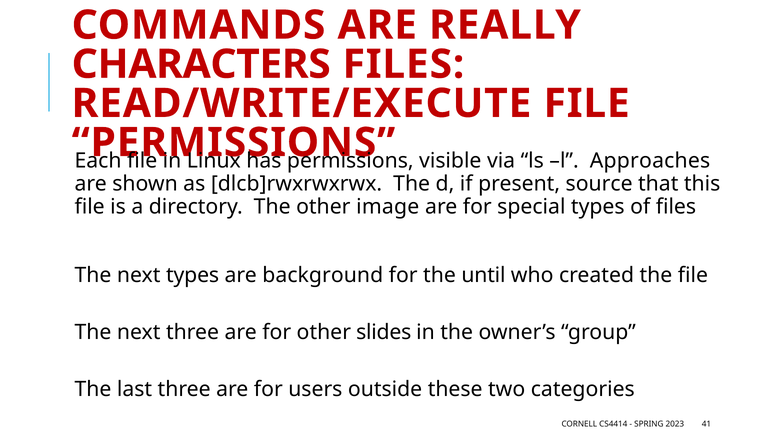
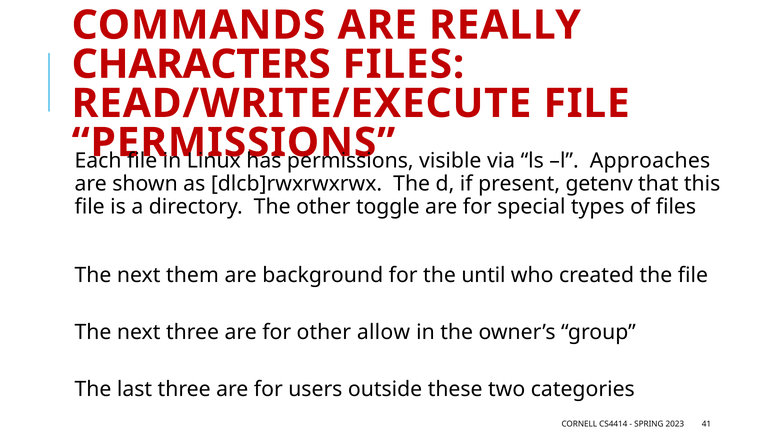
source: source -> getenv (599, 184)
image: image -> toggle (388, 207)
next types: types -> them (192, 275)
slides: slides -> allow (384, 333)
